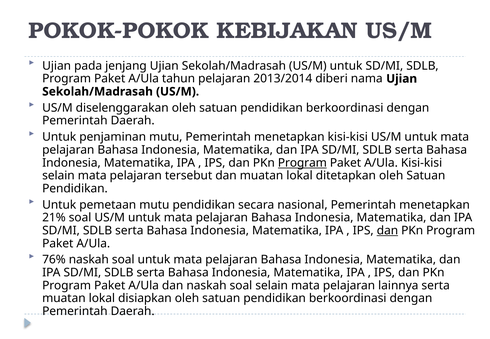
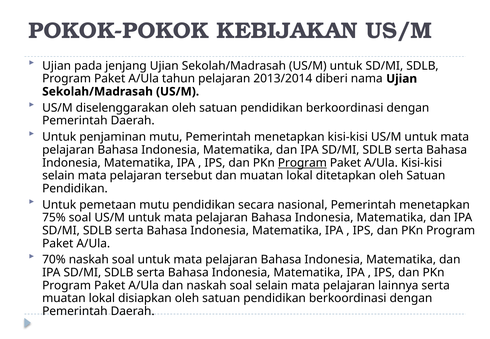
21%: 21% -> 75% (54, 218)
dan underline: present -> none (387, 231)
76%: 76% -> 70% (54, 260)
